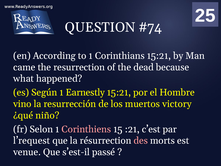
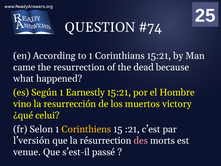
niño: niño -> celui (47, 115)
Corinthiens colour: pink -> yellow (86, 129)
l’request: l’request -> l’versión (32, 140)
